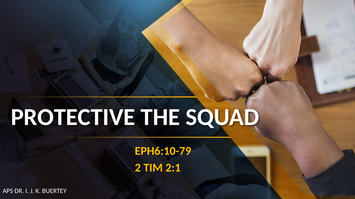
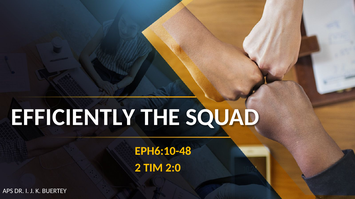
PROTECTIVE: PROTECTIVE -> EFFICIENTLY (73, 118)
EPH6:10-79: EPH6:10-79 -> EPH6:10-48 (163, 152)
2:1: 2:1 -> 2:0 (173, 168)
